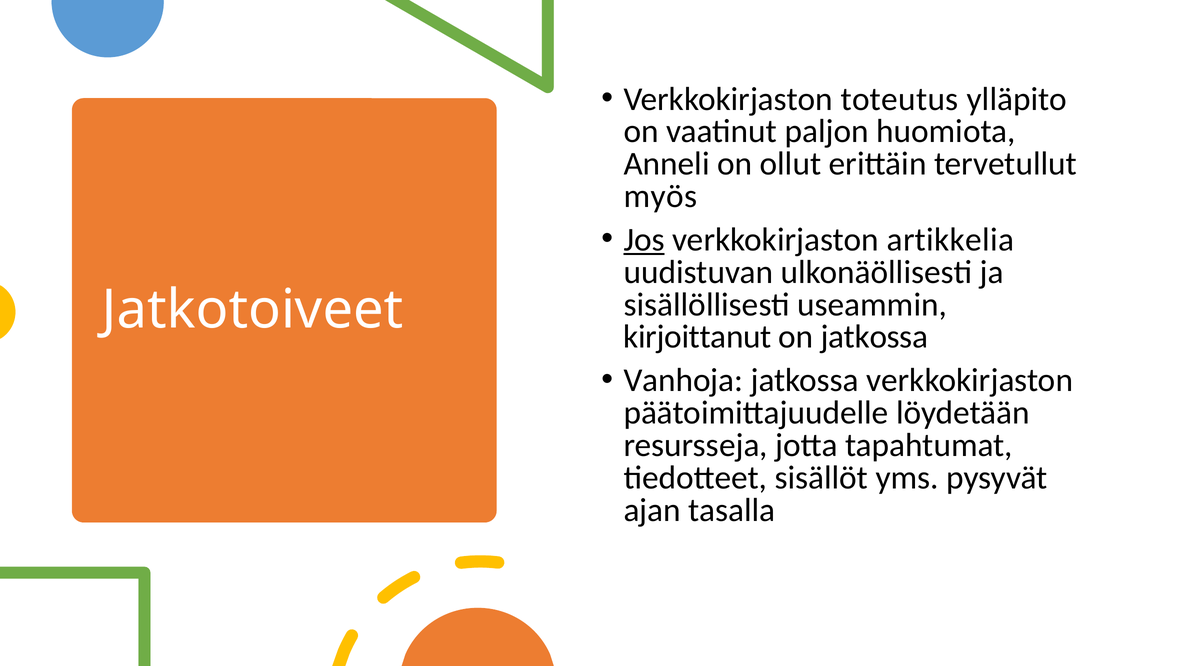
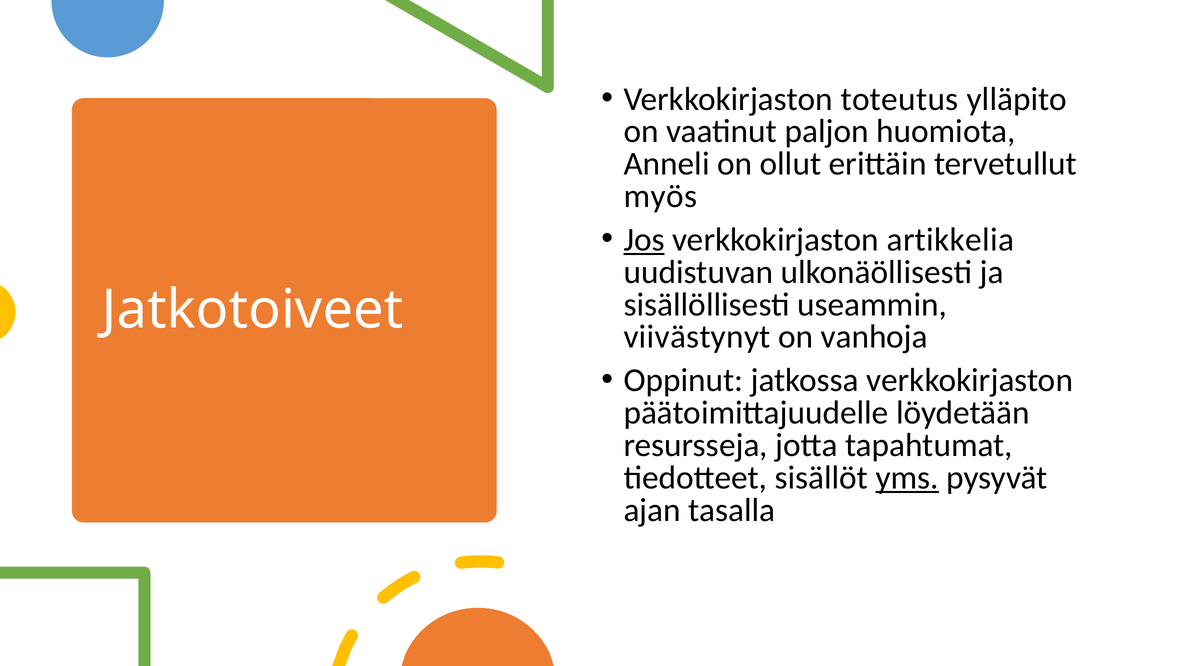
kirjoittanut: kirjoittanut -> viivästynyt (697, 337)
on jatkossa: jatkossa -> vanhoja (874, 337)
Vanhoja: Vanhoja -> Oppinut (683, 381)
yms underline: none -> present (907, 478)
